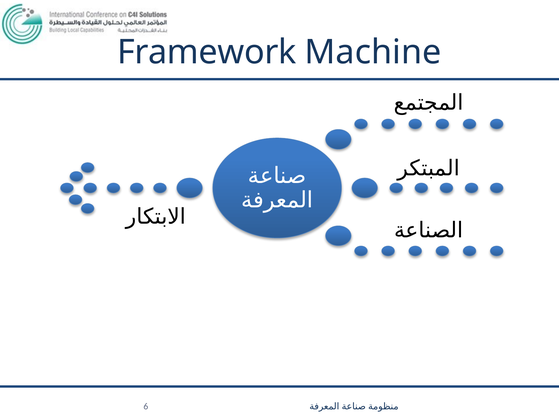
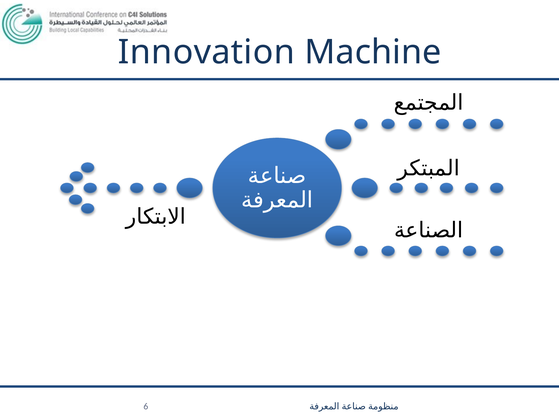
Framework: Framework -> Innovation (206, 52)
